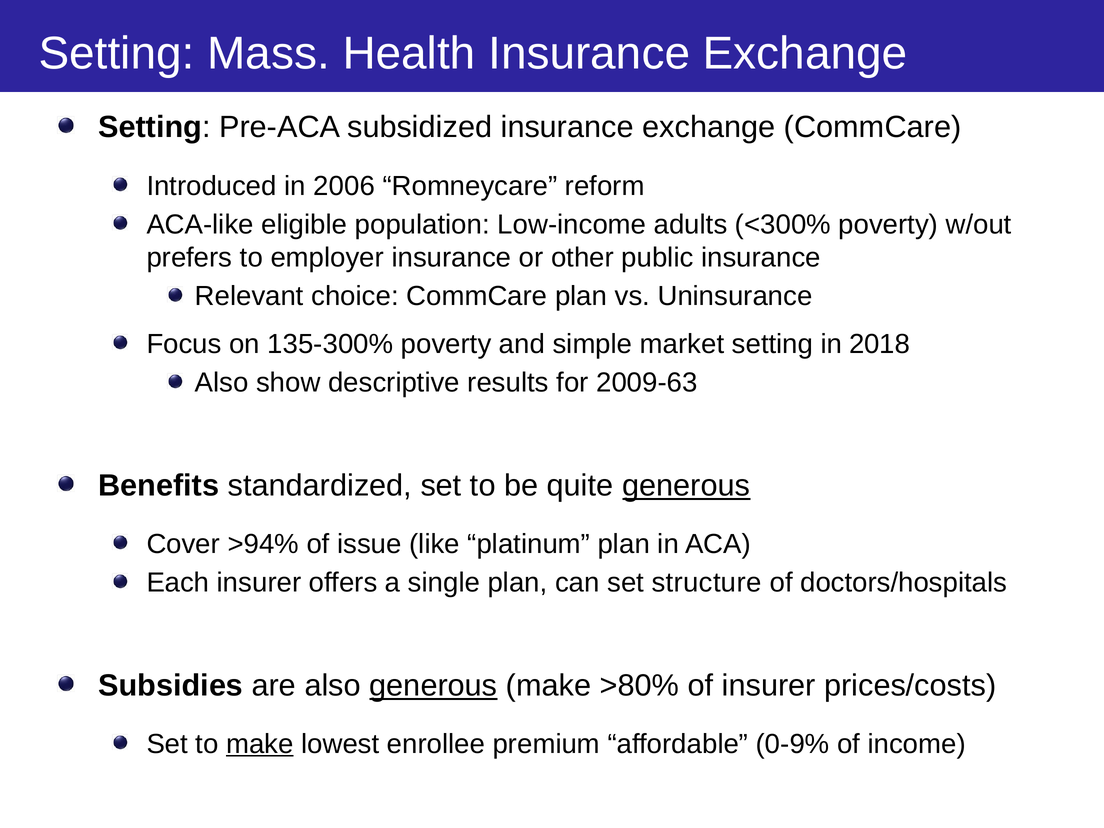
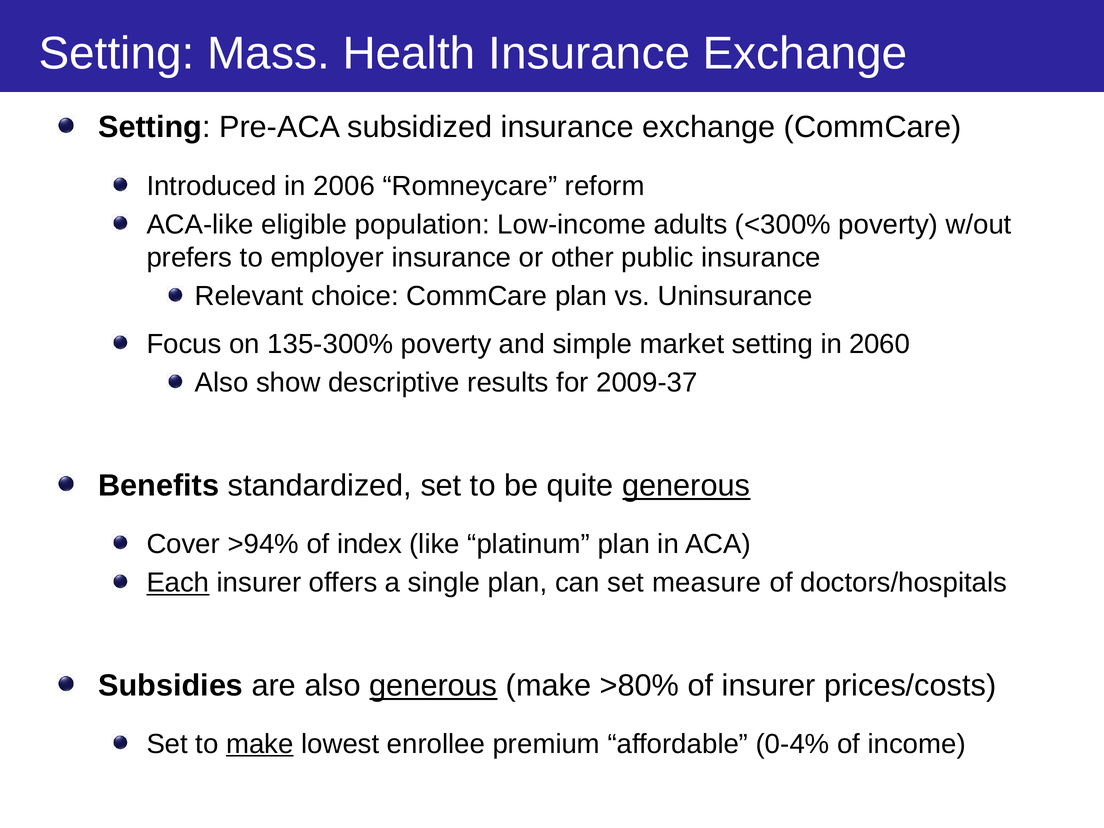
2018: 2018 -> 2060 (880, 344)
2009-63: 2009-63 -> 2009-37 (647, 383)
issue: issue -> index (370, 544)
Each underline: none -> present (178, 583)
structure: structure -> measure (707, 583)
0-9%: 0-9% -> 0-4% (793, 744)
